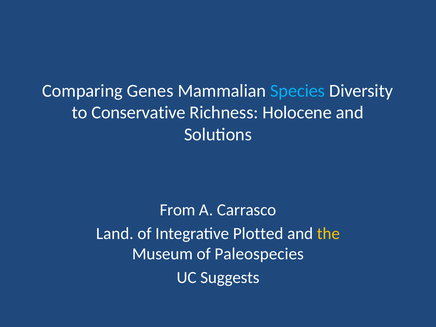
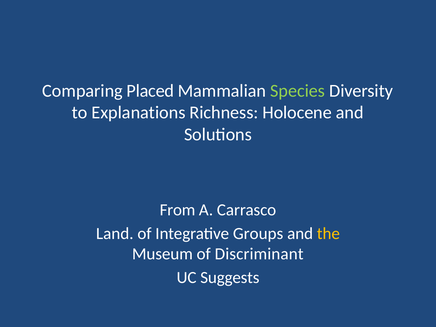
Genes: Genes -> Placed (150, 91)
Species colour: light blue -> light green (298, 91)
Conservative: Conservative -> Explanations (138, 113)
Plotted: Plotted -> Groups (258, 233)
Paleospecies: Paleospecies -> Discriminant (259, 254)
